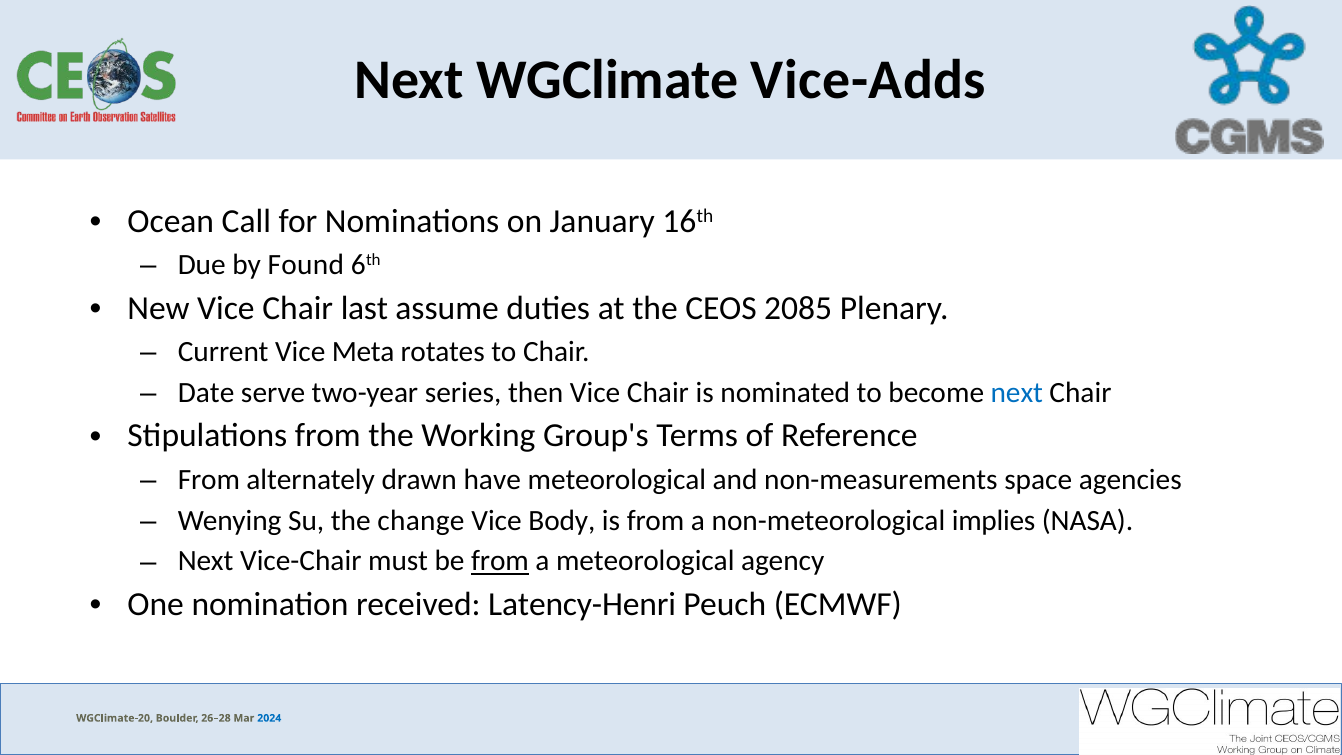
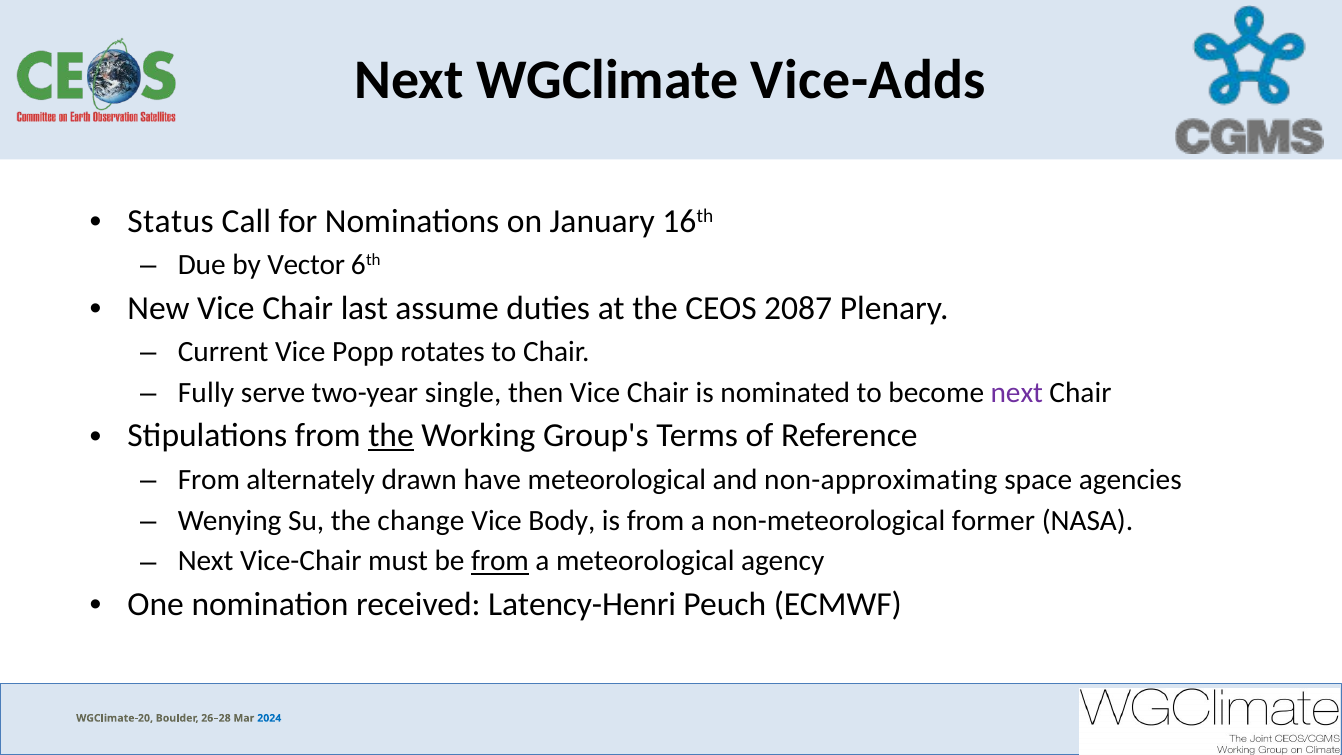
Ocean: Ocean -> Status (171, 221)
Found: Found -> Vector (306, 265)
2085: 2085 -> 2087 (798, 308)
Meta: Meta -> Popp (363, 351)
Date: Date -> Fully (206, 392)
series: series -> single (463, 392)
next colour: blue -> purple (1017, 392)
the underline: none -> present (391, 436)
non-measurements: non-measurements -> non-approximating (881, 479)
implies: implies -> former (993, 520)
